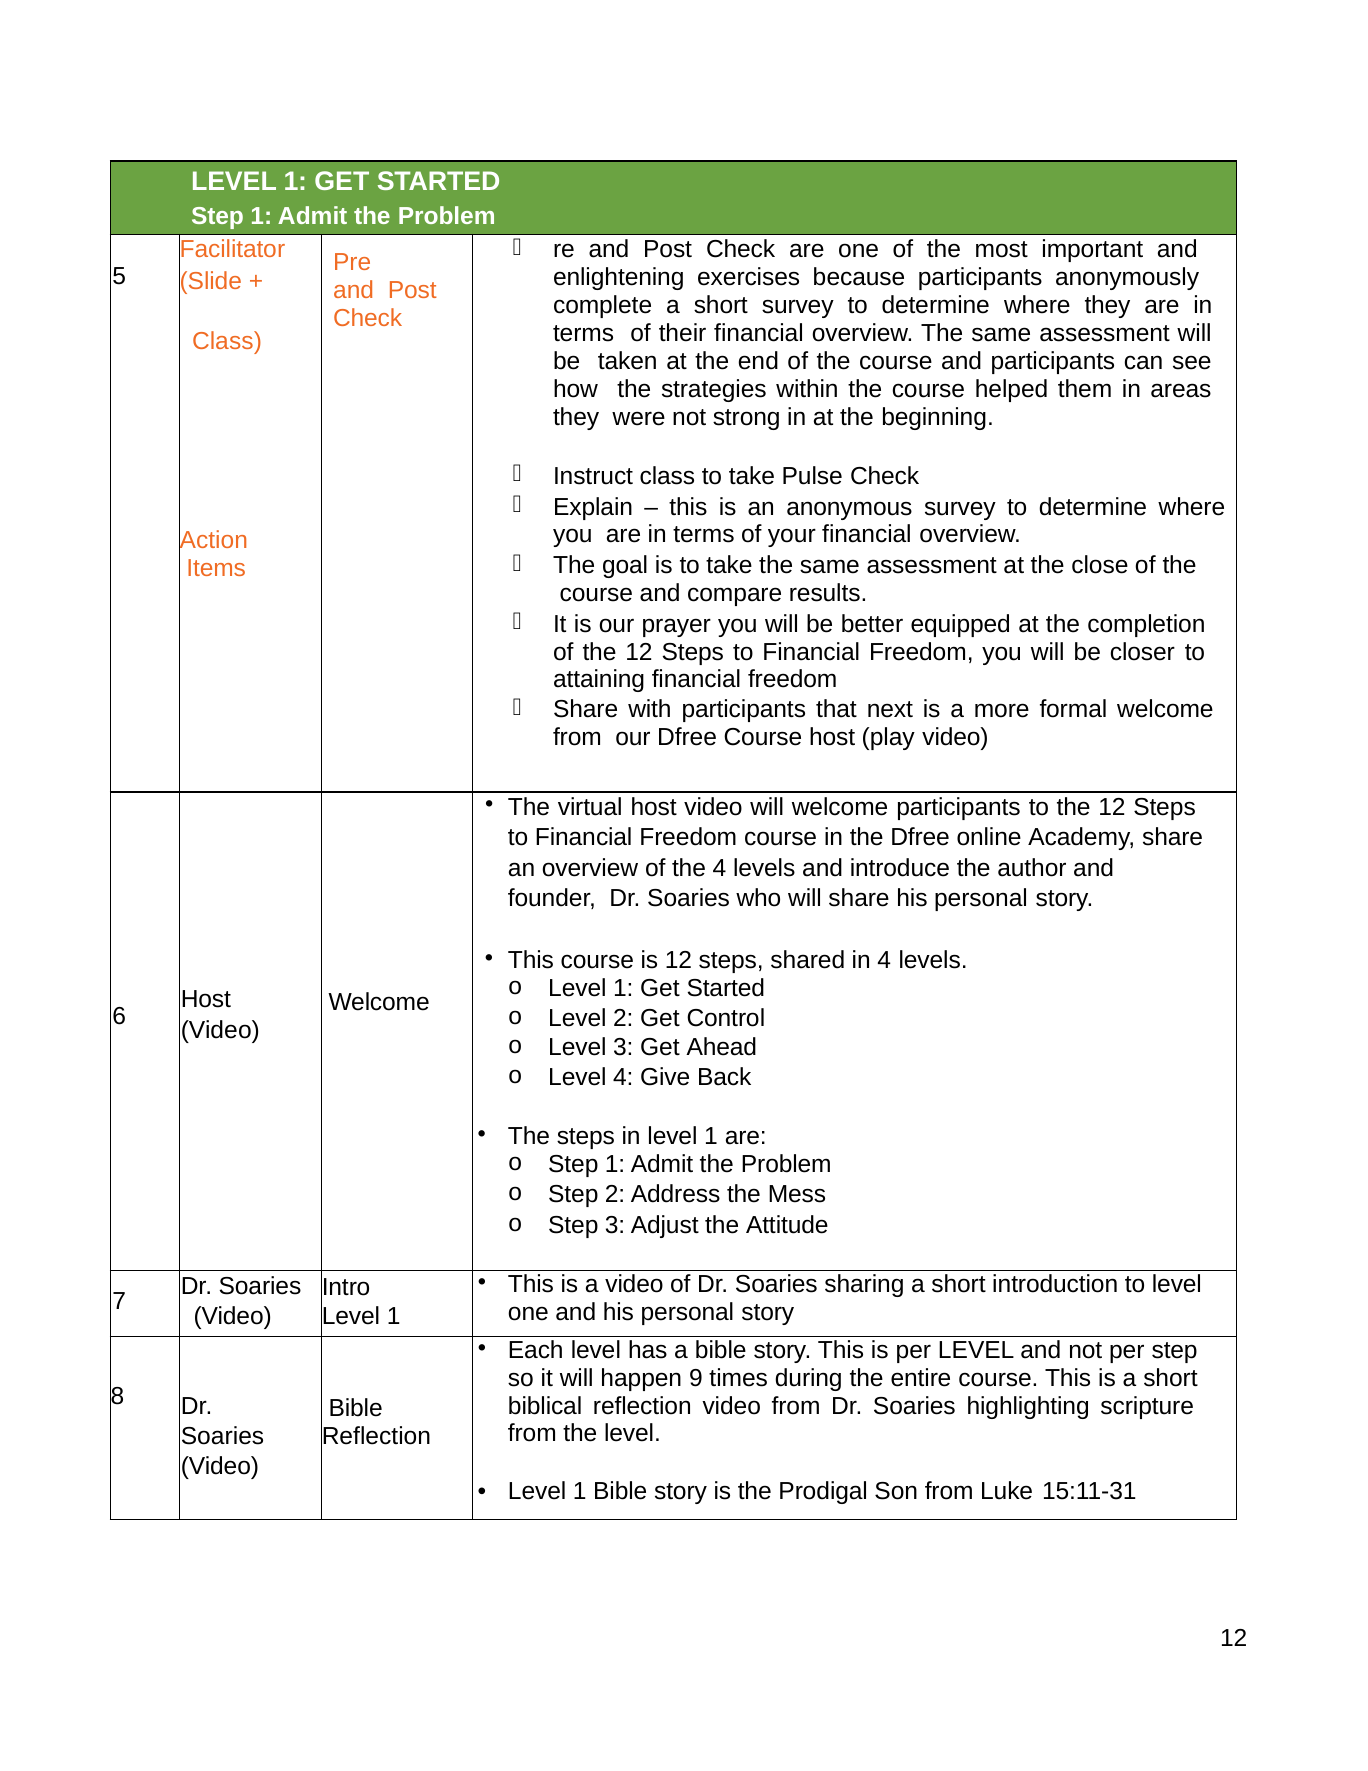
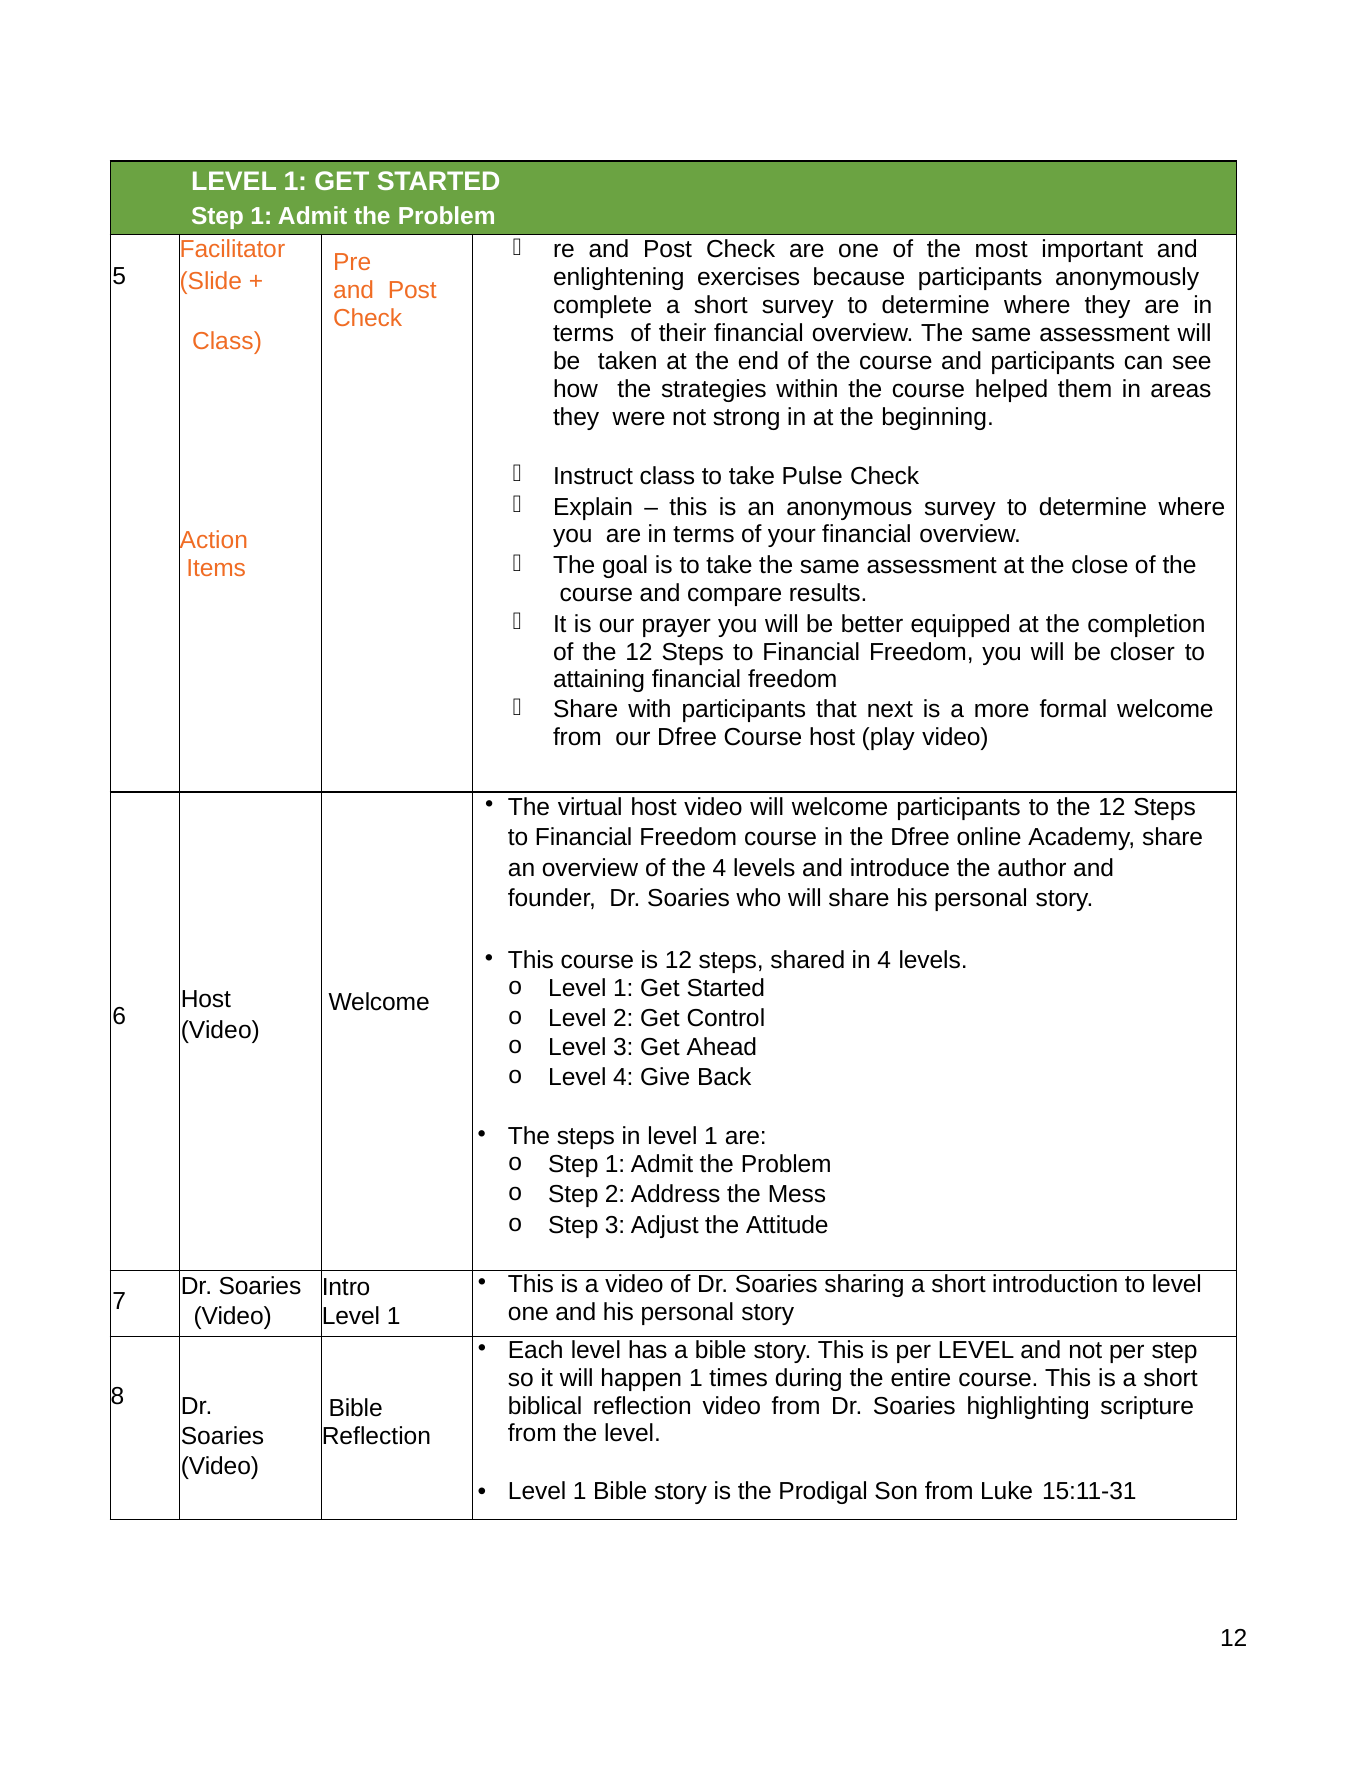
happen 9: 9 -> 1 (696, 1378)
